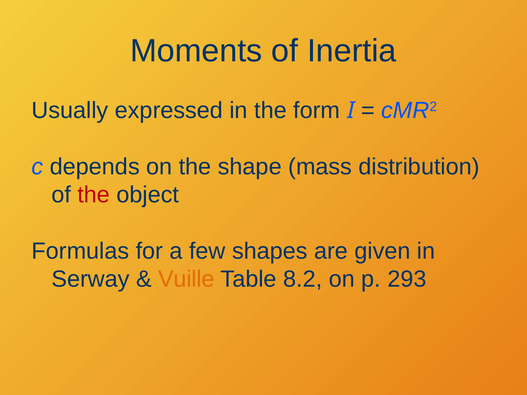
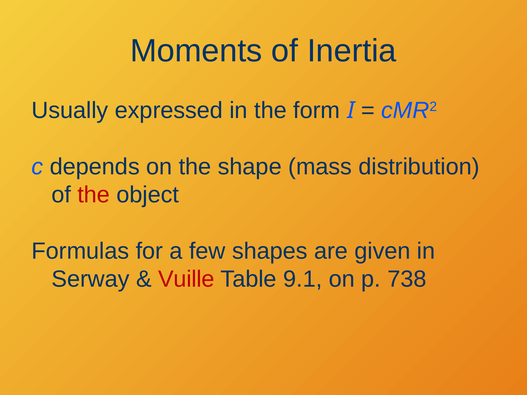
Vuille colour: orange -> red (186, 279)
8.2: 8.2 -> 9.1 (303, 279)
293: 293 -> 738 (407, 279)
